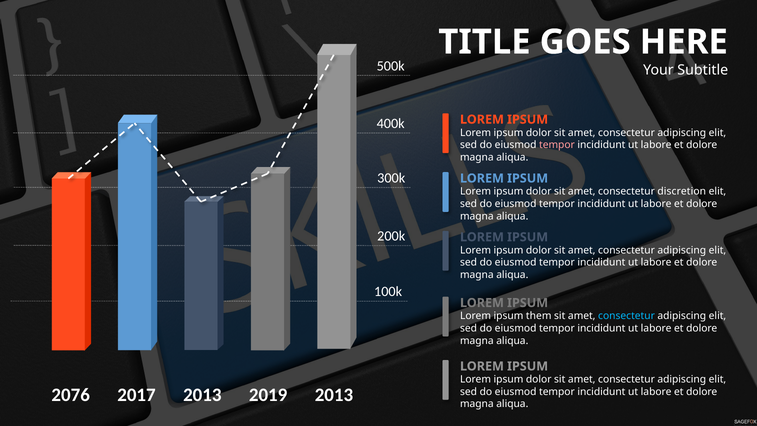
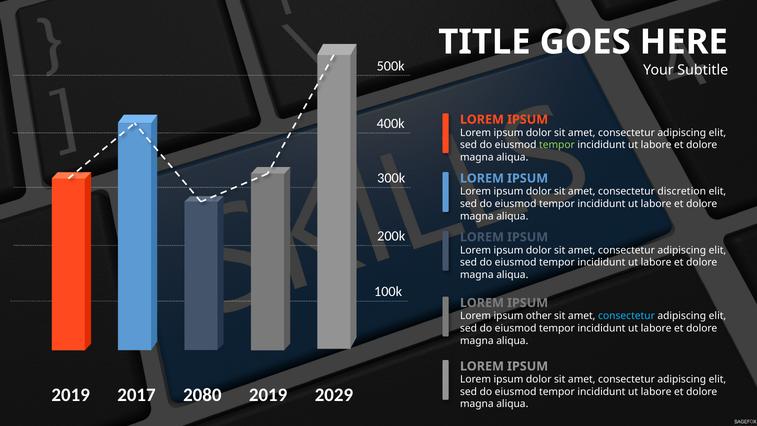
tempor colour: pink -> light green (557, 145)
them: them -> other (539, 316)
2076: 2076 -> 2019 (71, 395)
2017 2013: 2013 -> 2080 (202, 395)
2019 2013: 2013 -> 2029 (334, 395)
